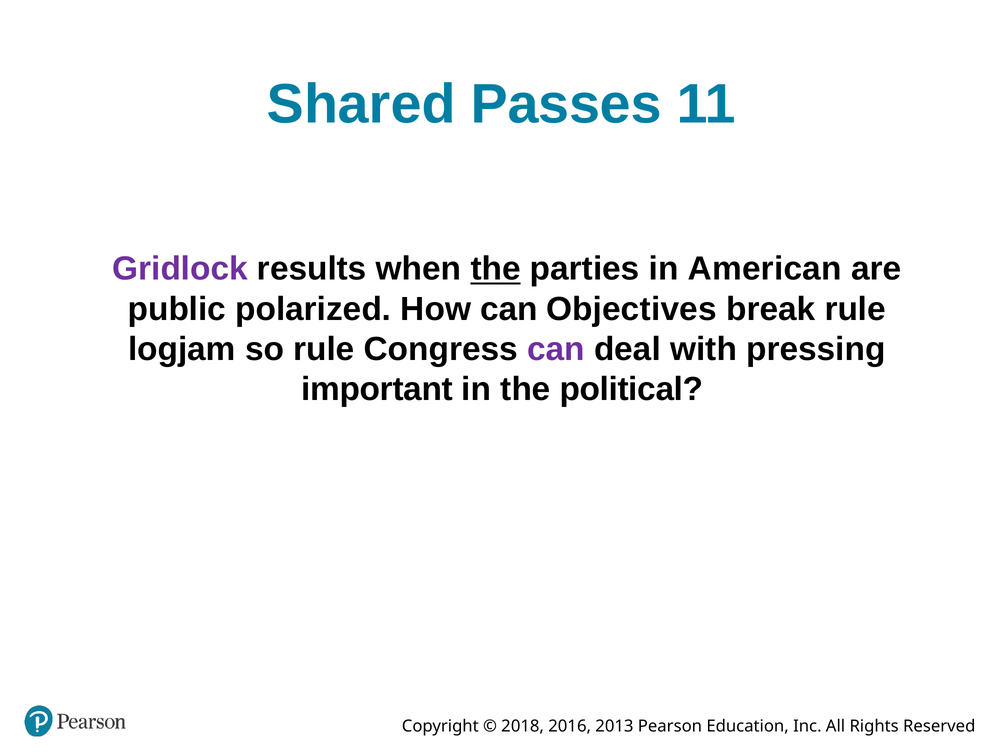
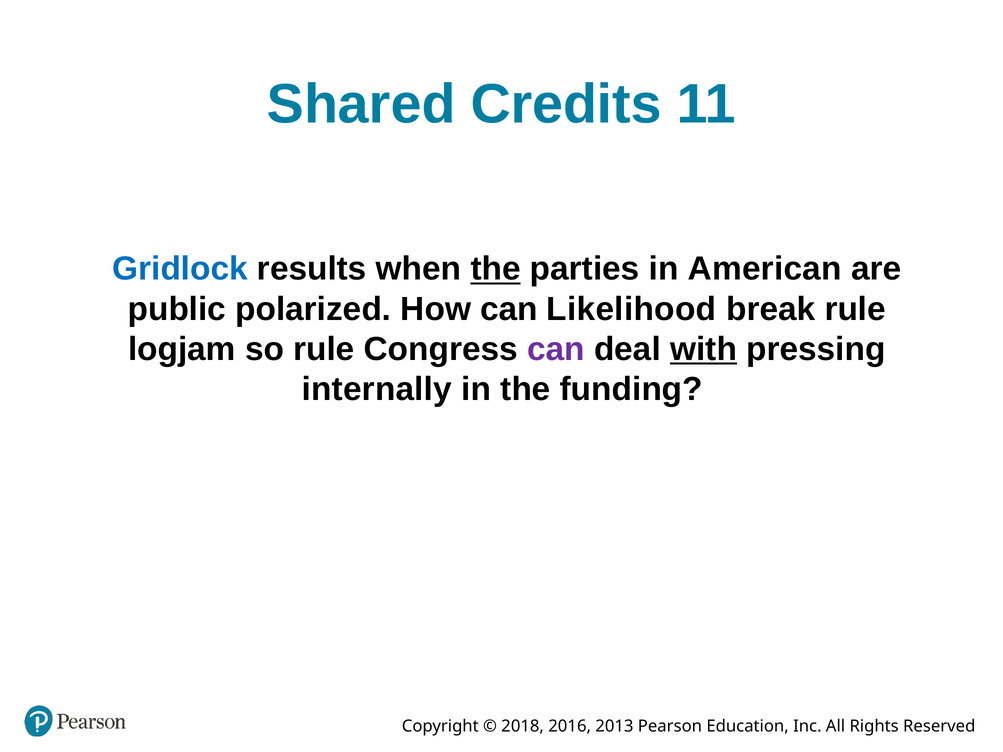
Passes: Passes -> Credits (566, 104)
Gridlock colour: purple -> blue (180, 269)
Objectives: Objectives -> Likelihood (631, 309)
with underline: none -> present (704, 349)
important: important -> internally (377, 389)
political: political -> funding (631, 389)
